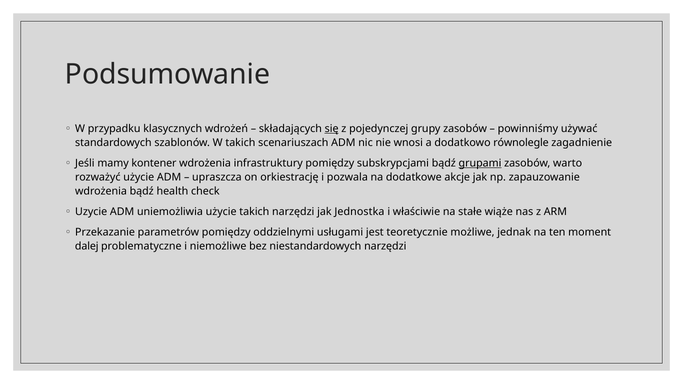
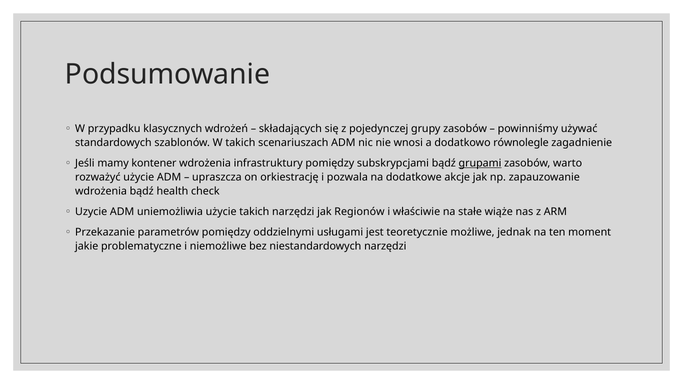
się underline: present -> none (332, 129)
Jednostka: Jednostka -> Regionów (359, 212)
dalej: dalej -> jakie (87, 247)
